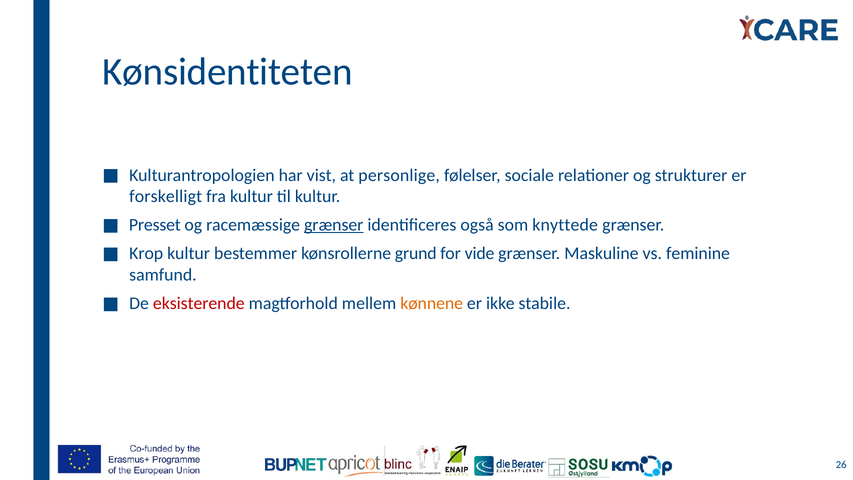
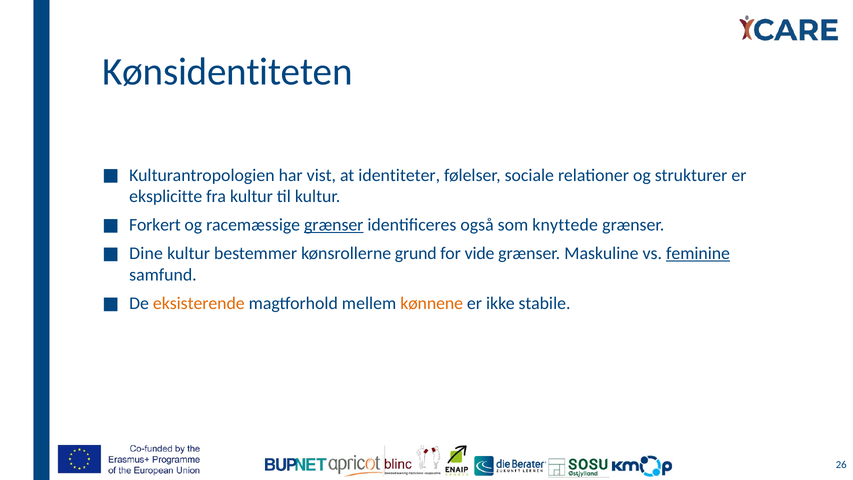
personlige: personlige -> identiteter (399, 175)
forskelligt: forskelligt -> eksplicitte (166, 196)
Presset: Presset -> Forkert (155, 225)
Krop: Krop -> Dine (146, 253)
feminine underline: none -> present (698, 253)
eksisterende colour: red -> orange (199, 303)
